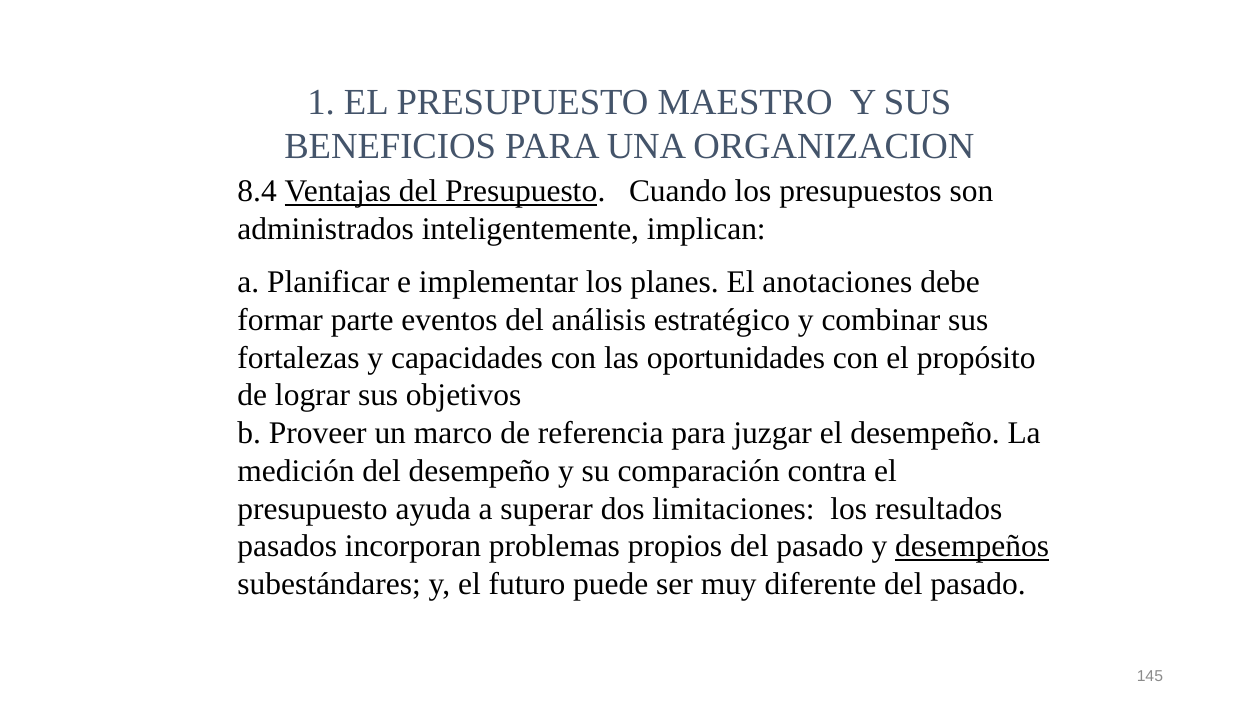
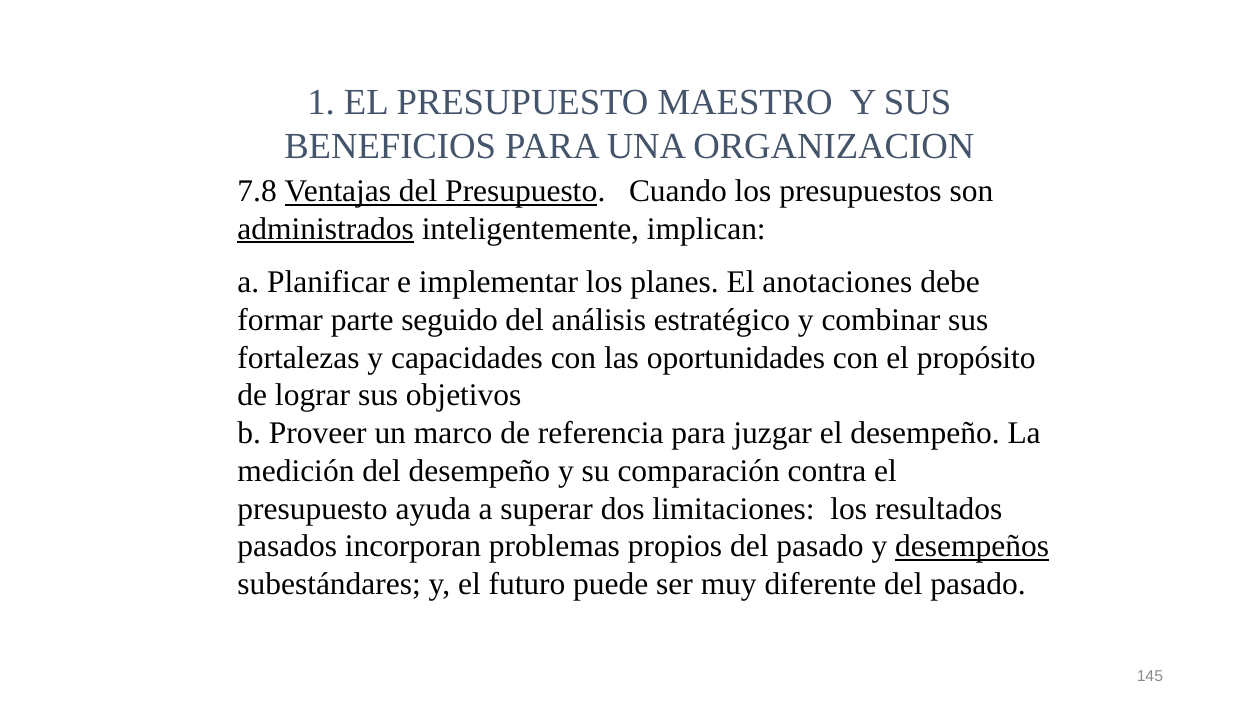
8.4: 8.4 -> 7.8 (257, 191)
administrados underline: none -> present (326, 229)
eventos: eventos -> seguido (450, 320)
